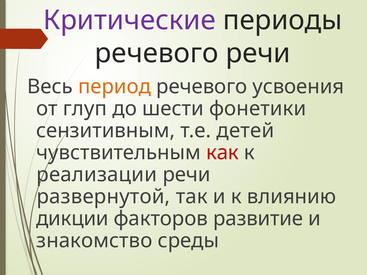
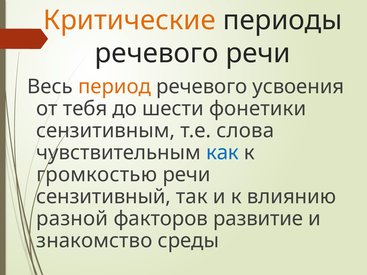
Критические colour: purple -> orange (129, 20)
глуп: глуп -> тебя (85, 109)
детей: детей -> слова (245, 131)
как colour: red -> blue (222, 153)
реализации: реализации -> громкостью (97, 175)
развернутой: развернутой -> сензитивный (104, 197)
дикции: дикции -> разной (72, 219)
